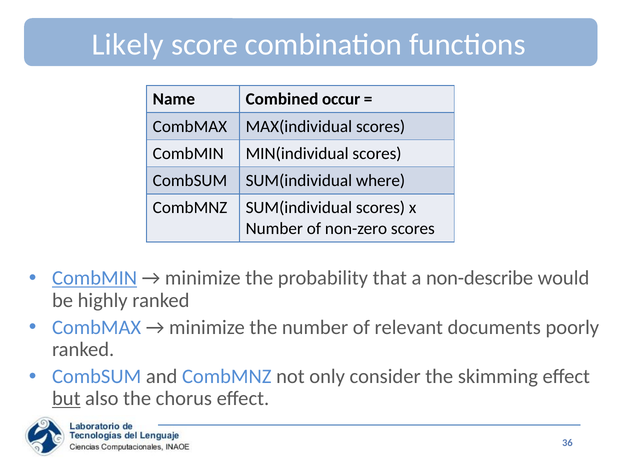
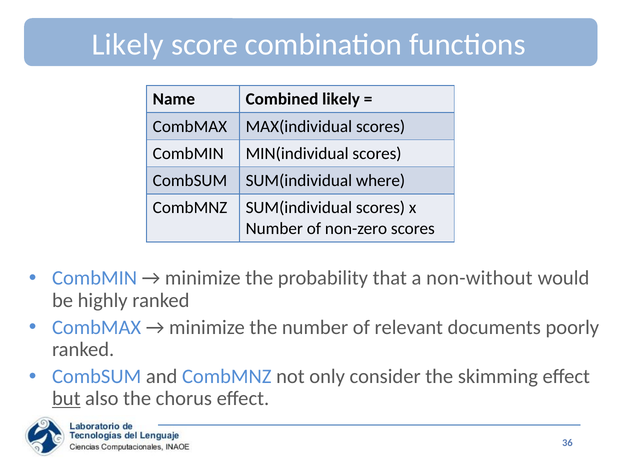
Combined occur: occur -> likely (341, 99)
CombMIN underline: present -> none (95, 279)
non-describe: non-describe -> non-without (479, 279)
